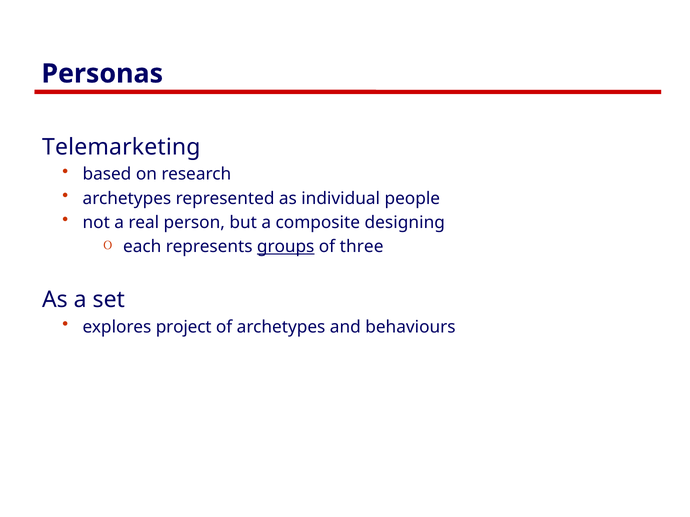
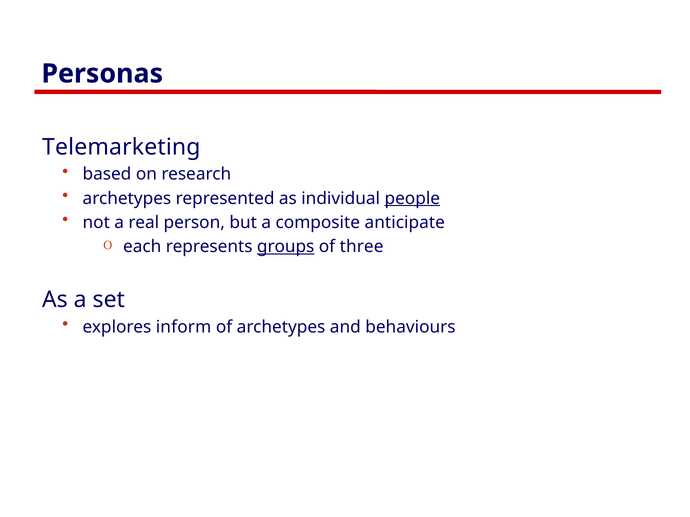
people underline: none -> present (412, 199)
designing: designing -> anticipate (405, 223)
project: project -> inform (184, 327)
